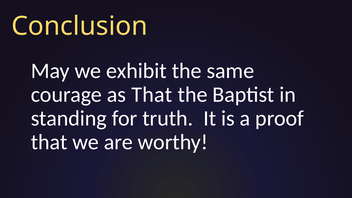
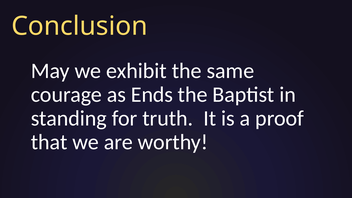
as That: That -> Ends (152, 95)
